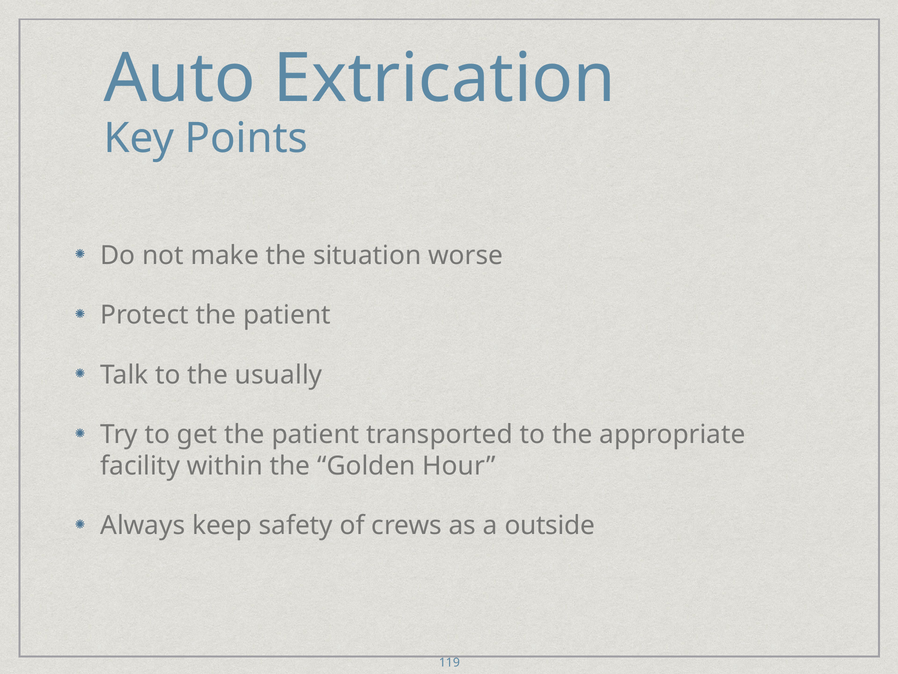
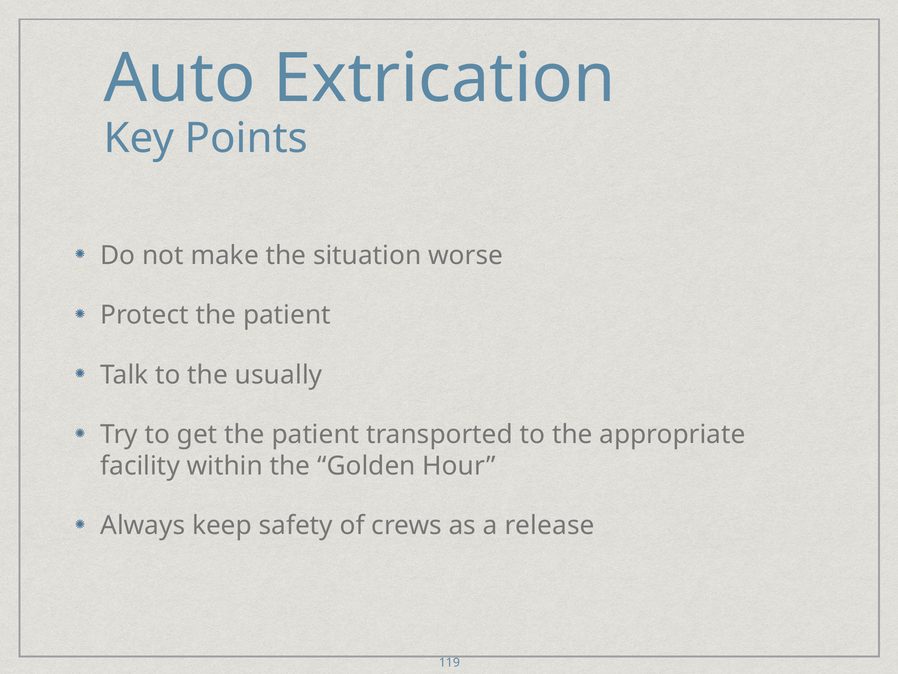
outside: outside -> release (550, 525)
